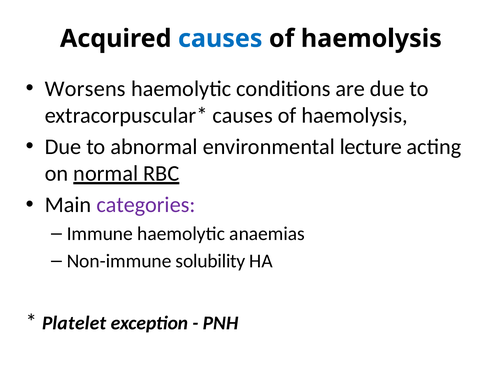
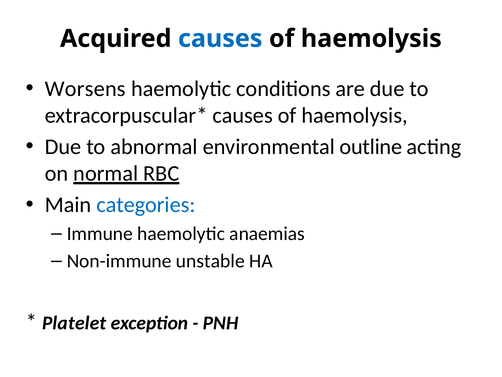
lecture: lecture -> outline (371, 147)
categories colour: purple -> blue (146, 205)
solubility: solubility -> unstable (210, 261)
